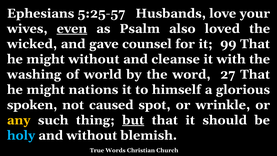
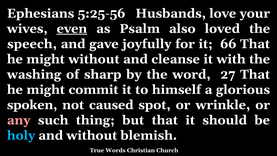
5:25-57: 5:25-57 -> 5:25-56 (101, 13)
wicked: wicked -> speech (32, 44)
counsel: counsel -> joyfully (147, 44)
99: 99 -> 66 (228, 44)
world: world -> sharp (103, 74)
nations: nations -> commit (93, 90)
any colour: yellow -> pink (19, 120)
but underline: present -> none (133, 120)
